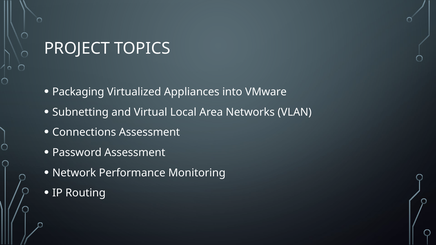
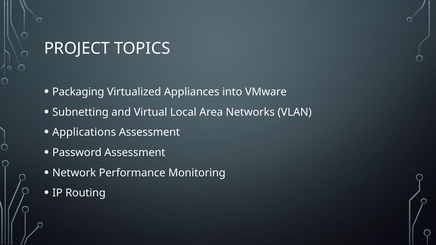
Connections: Connections -> Applications (84, 132)
